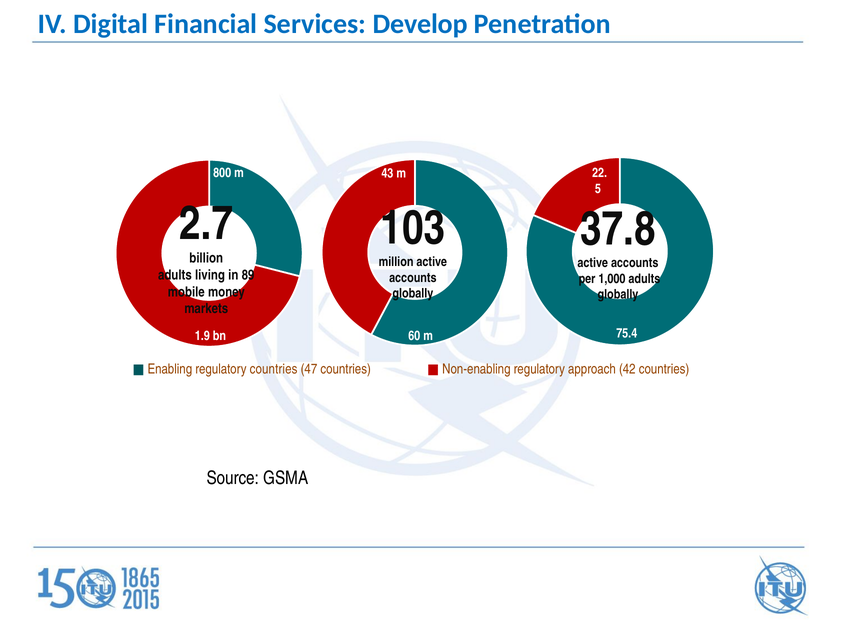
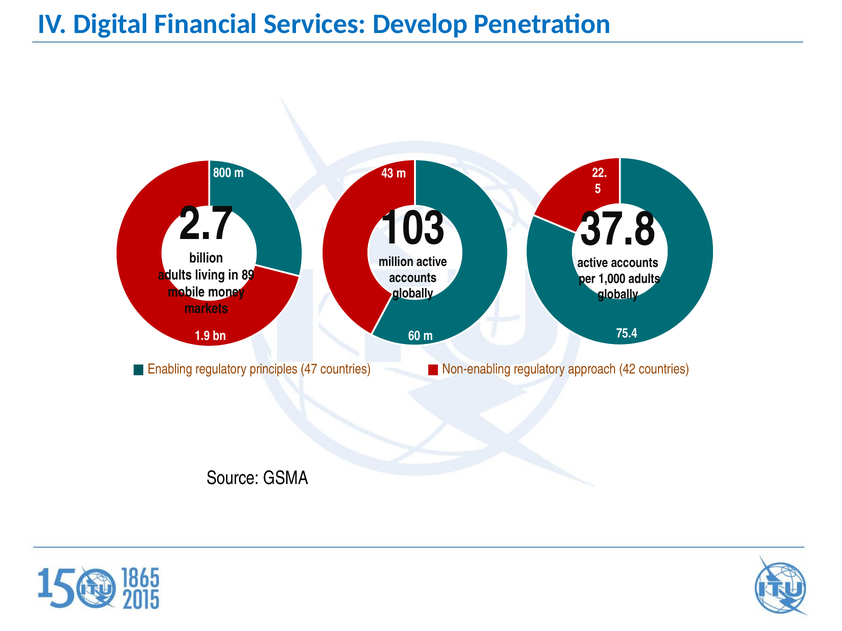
regulatory countries: countries -> principles (274, 370)
